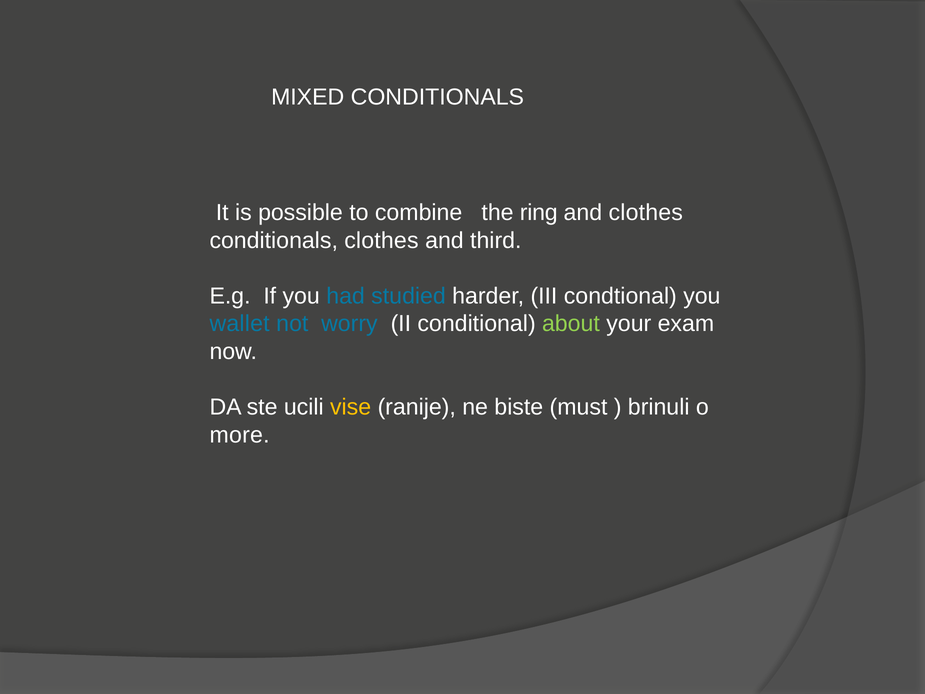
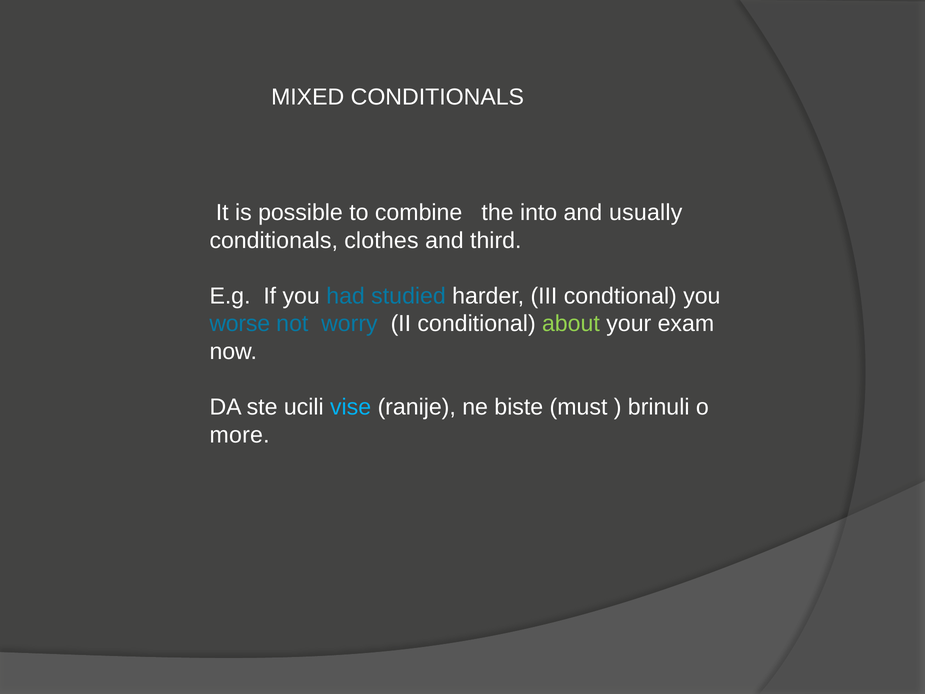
ring: ring -> into (539, 213)
and clothes: clothes -> usually (646, 213)
wallet: wallet -> worse (240, 324)
vise colour: yellow -> light blue (351, 407)
